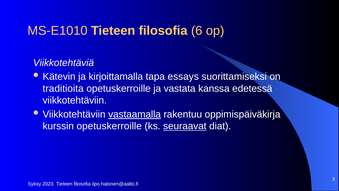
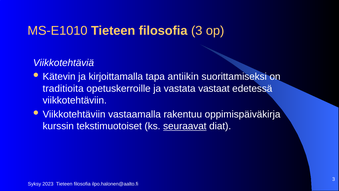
filosofia 6: 6 -> 3 (197, 31)
essays: essays -> antiikin (183, 77)
kanssa: kanssa -> vastaat (214, 88)
vastaamalla underline: present -> none (135, 114)
kurssin opetuskerroille: opetuskerroille -> tekstimuotoiset (109, 126)
